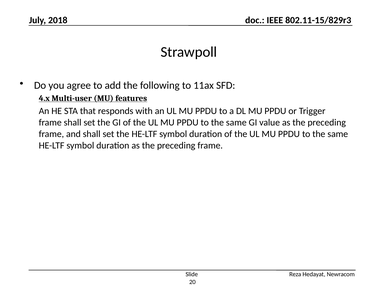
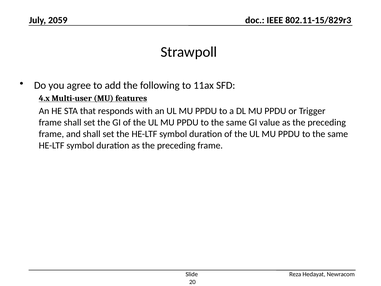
2018: 2018 -> 2059 (58, 20)
